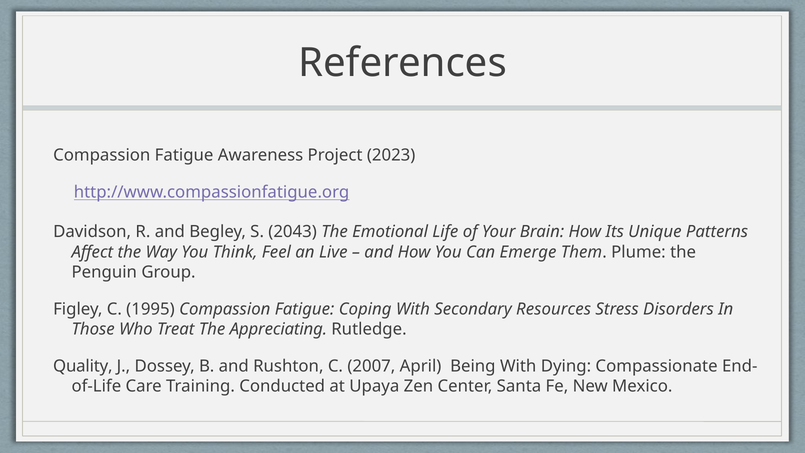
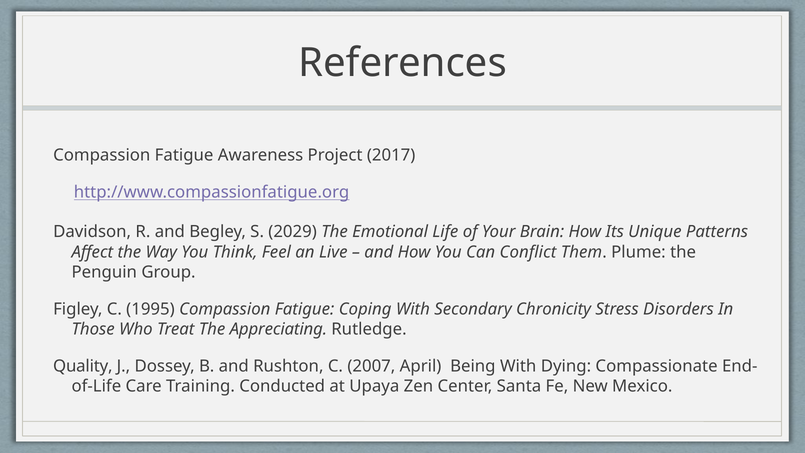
2023: 2023 -> 2017 (391, 155)
2043: 2043 -> 2029 (293, 232)
Emerge: Emerge -> Conflict (528, 252)
Resources: Resources -> Chronicity (554, 309)
